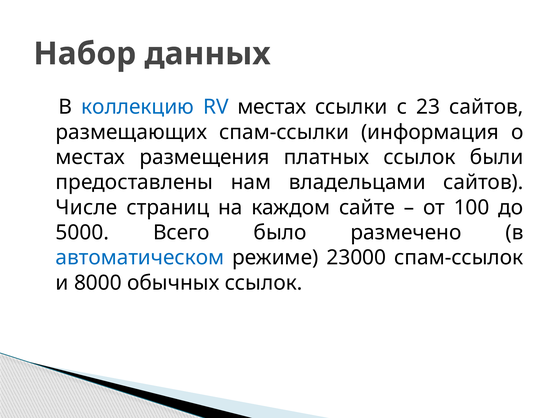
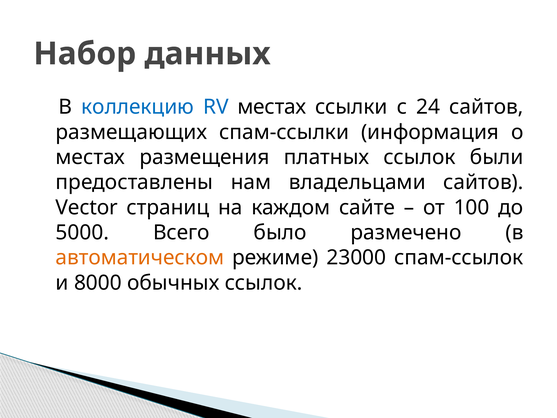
23: 23 -> 24 (428, 107)
Числе: Числе -> Vector (87, 207)
автоматическом colour: blue -> orange (140, 258)
